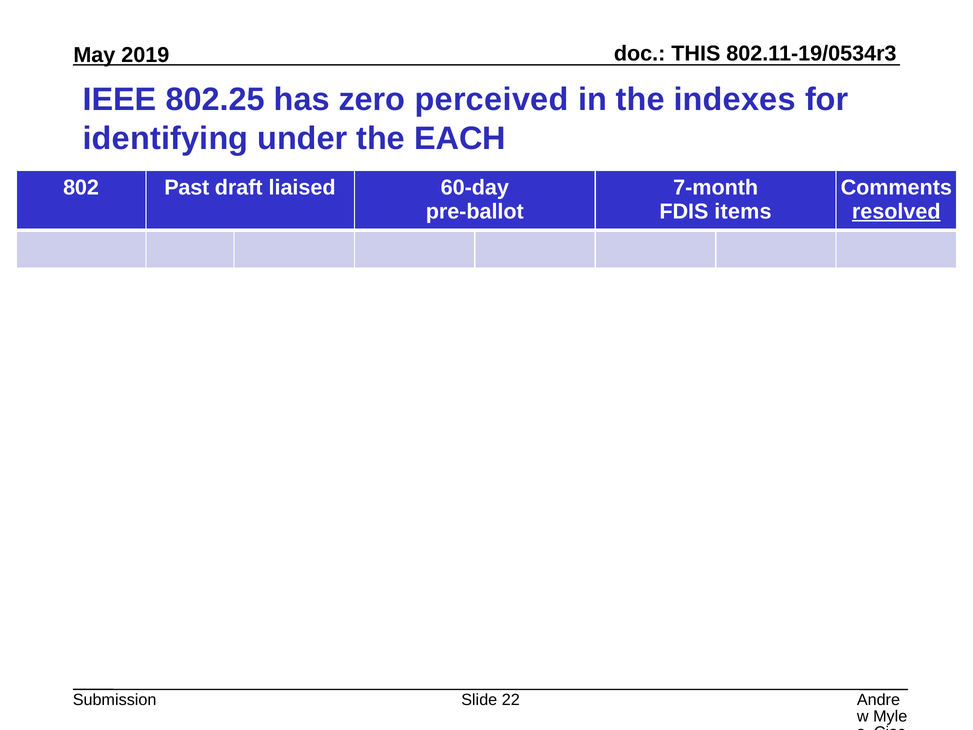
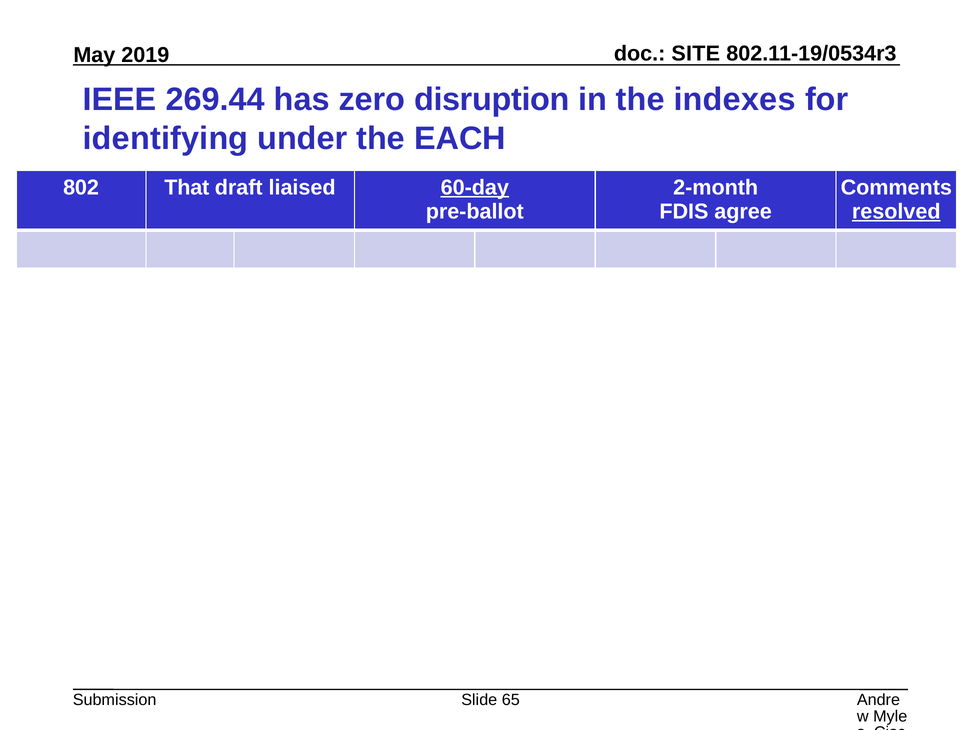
THIS: THIS -> SITE (696, 53)
802.25: 802.25 -> 269.44 (215, 100)
perceived: perceived -> disruption (492, 100)
Past: Past -> That (187, 187)
60-day underline: none -> present (475, 187)
7-month: 7-month -> 2-month (716, 187)
items: items -> agree (743, 211)
22: 22 -> 65 (511, 700)
